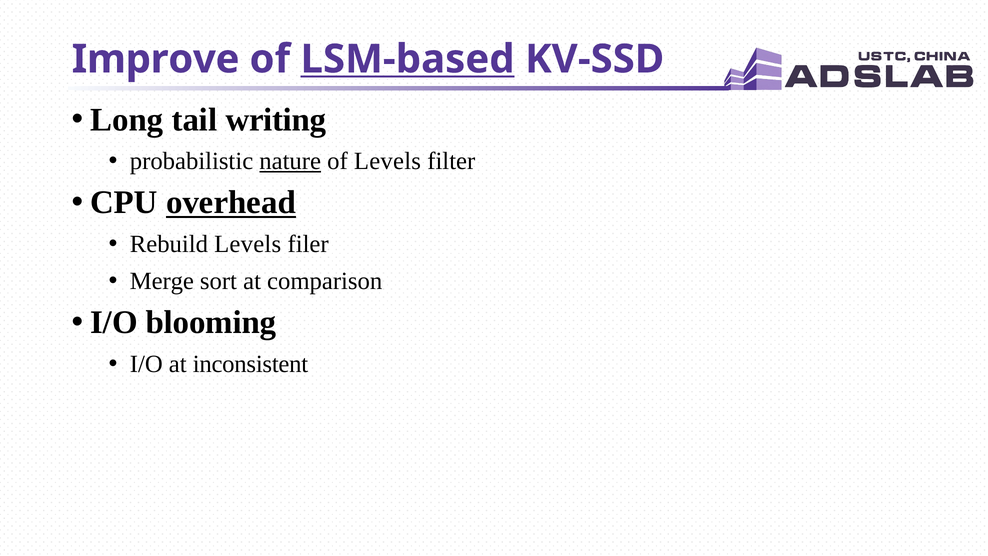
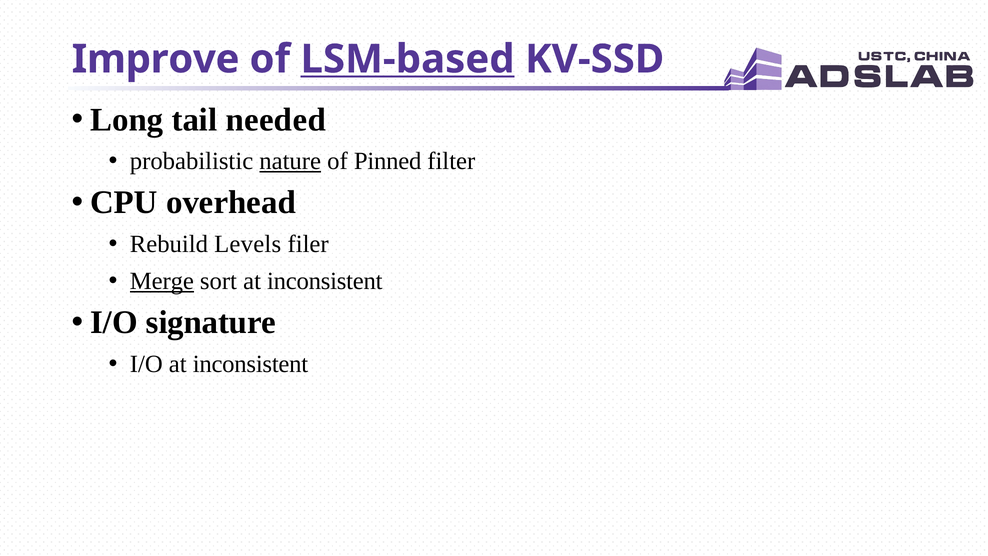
writing: writing -> needed (276, 120)
of Levels: Levels -> Pinned (388, 161)
overhead underline: present -> none (231, 203)
Merge underline: none -> present (162, 281)
sort at comparison: comparison -> inconsistent (325, 281)
blooming: blooming -> signature (211, 322)
